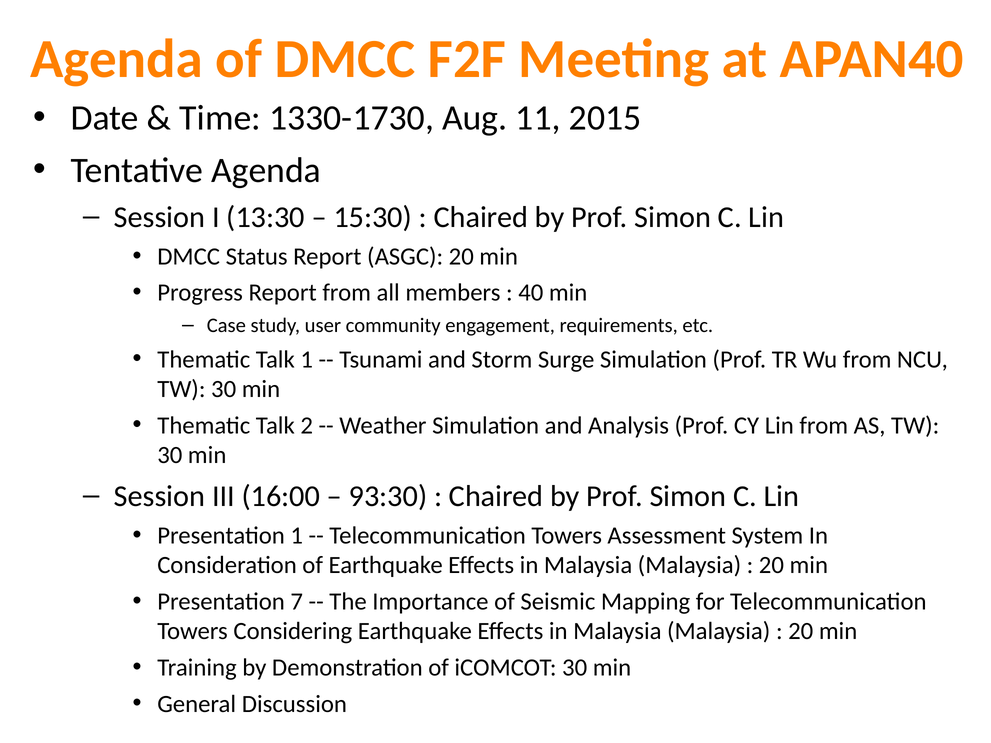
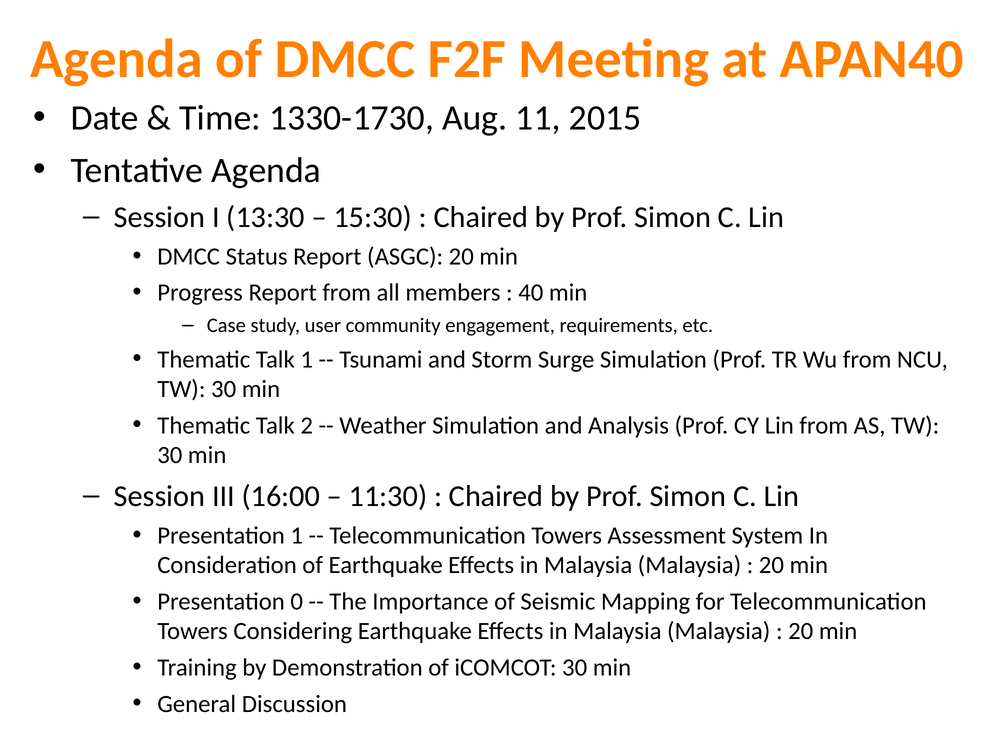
93:30: 93:30 -> 11:30 (388, 496)
7: 7 -> 0 (297, 602)
